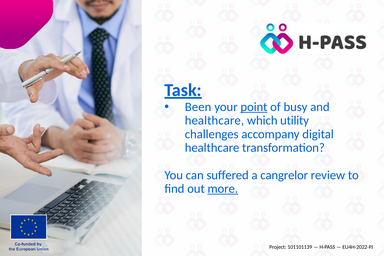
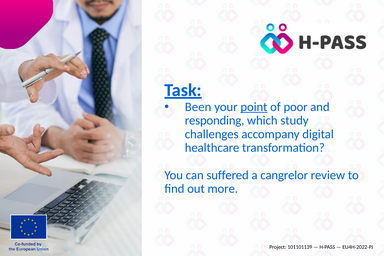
busy: busy -> poor (296, 107)
healthcare: healthcare -> responding (215, 120)
utility: utility -> study (294, 120)
more underline: present -> none (223, 189)
